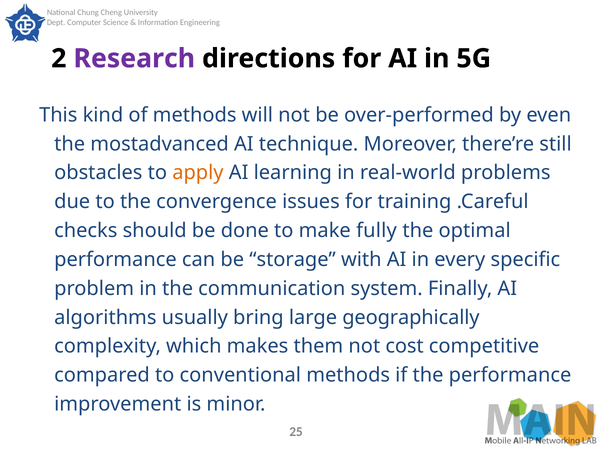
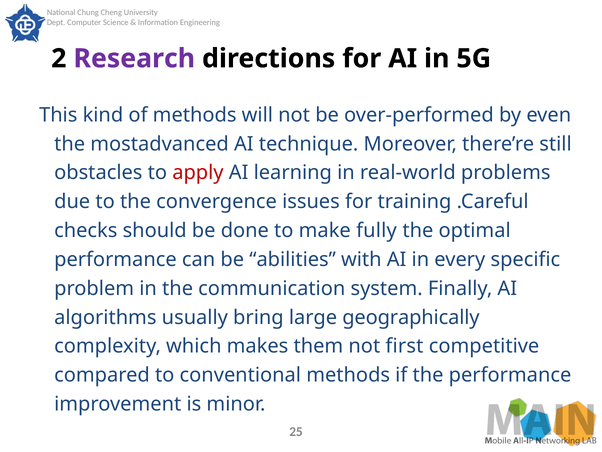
apply colour: orange -> red (198, 173)
storage: storage -> abilities (293, 259)
cost: cost -> first (404, 346)
